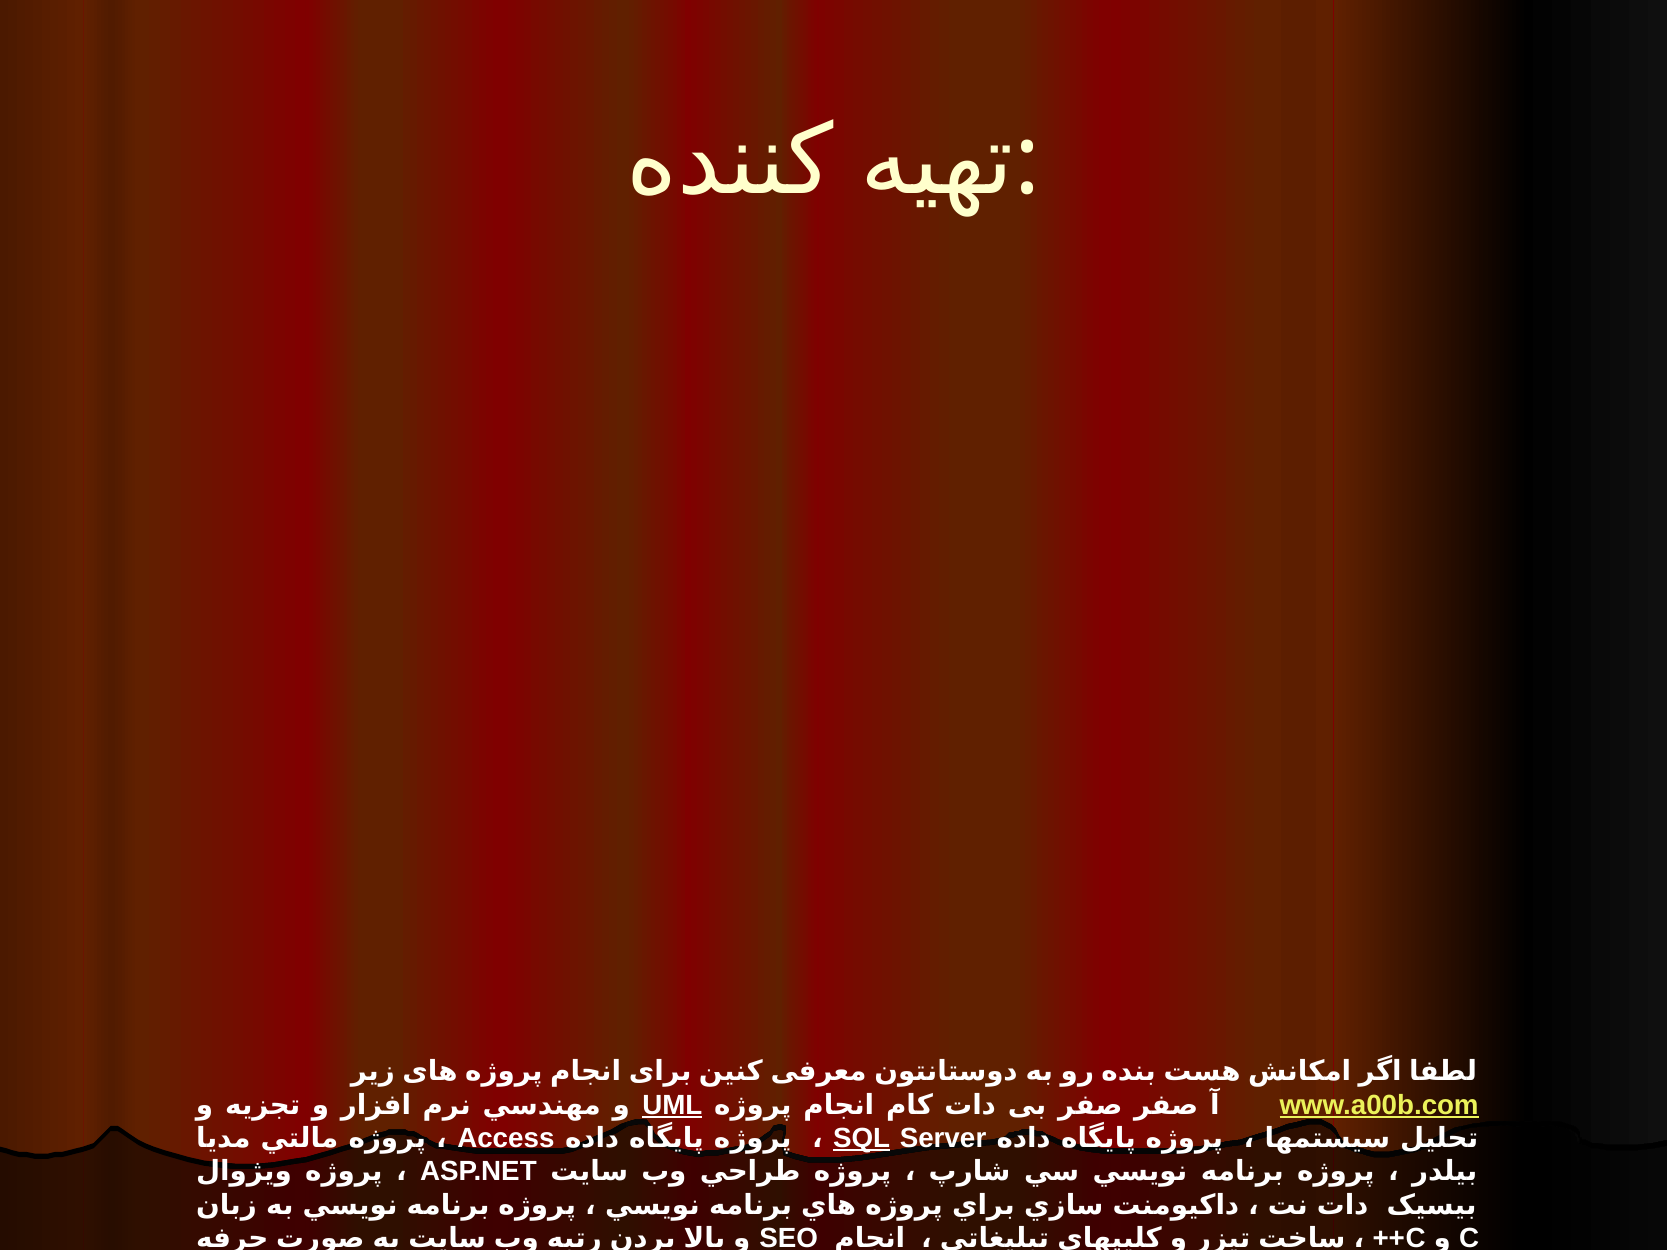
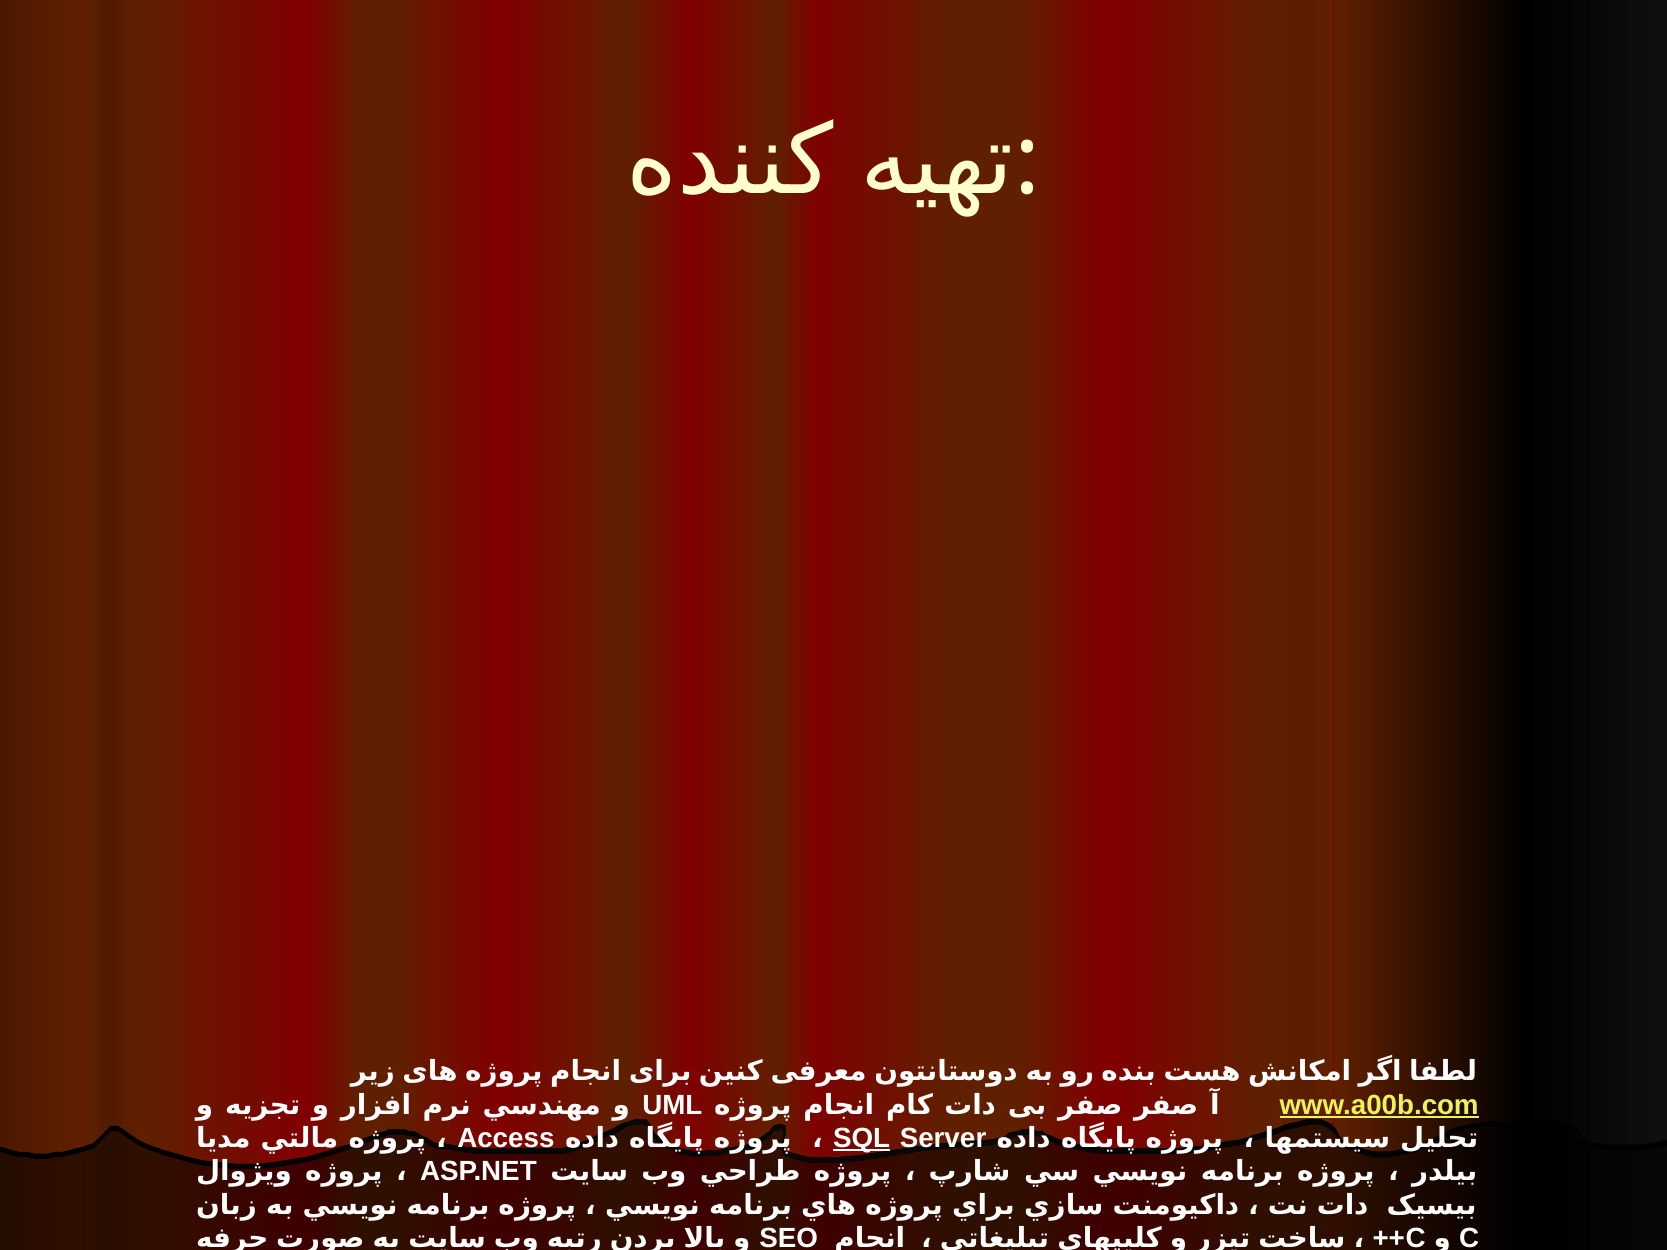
UML underline: present -> none (672, 1105)
